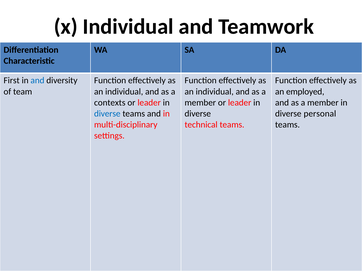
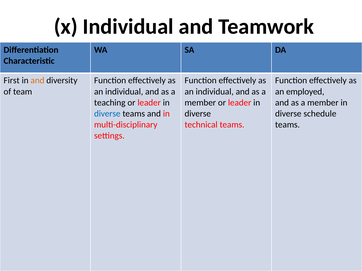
and colour: blue -> orange (37, 81)
contexts: contexts -> teaching (110, 103)
personal: personal -> schedule (320, 114)
